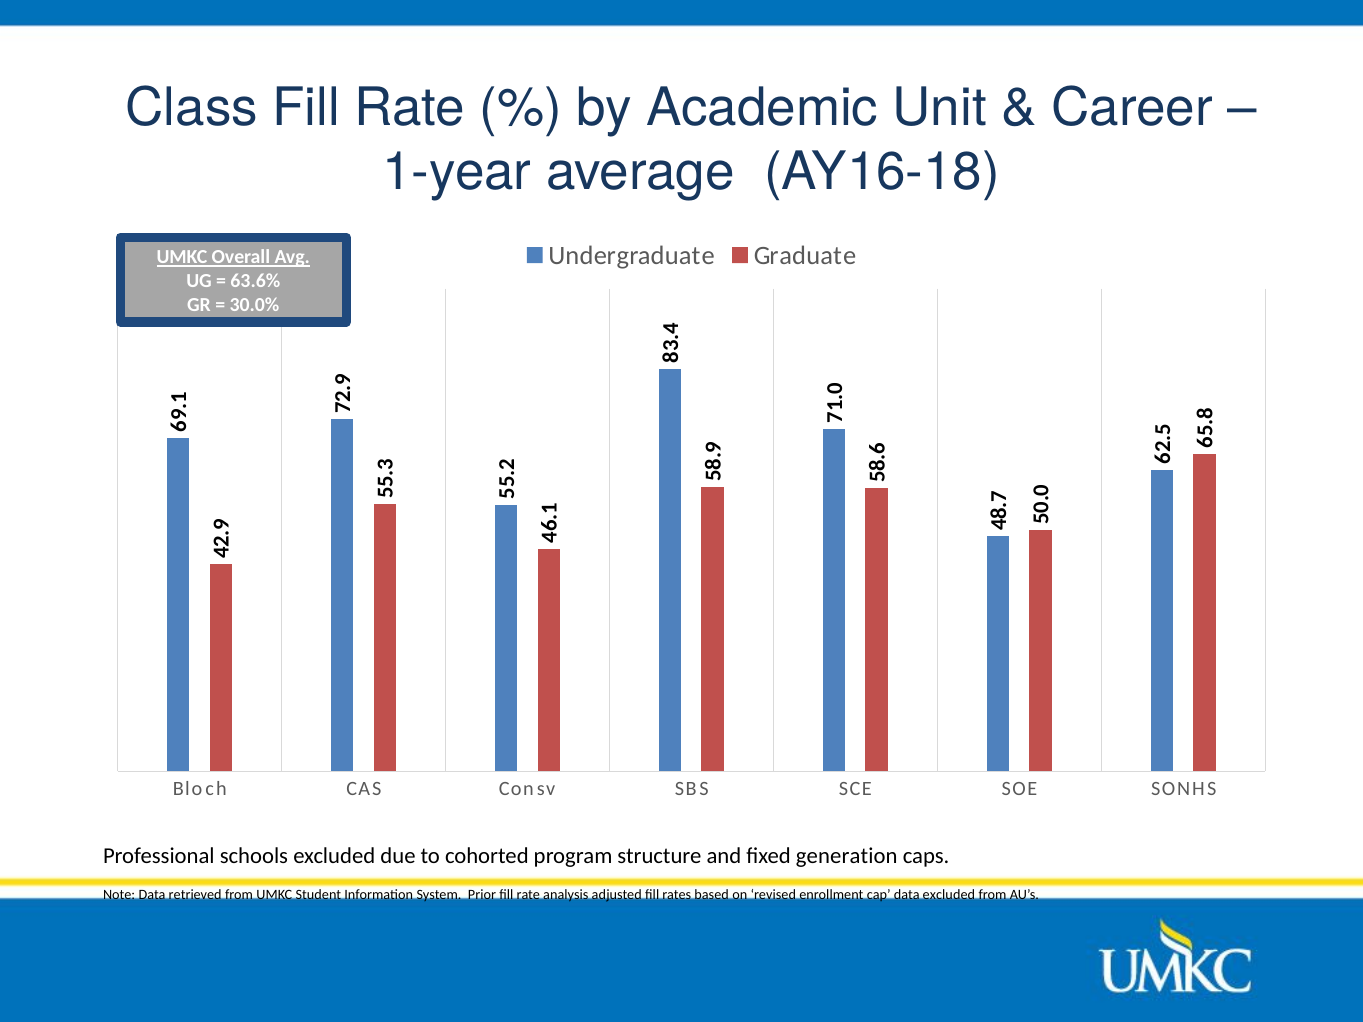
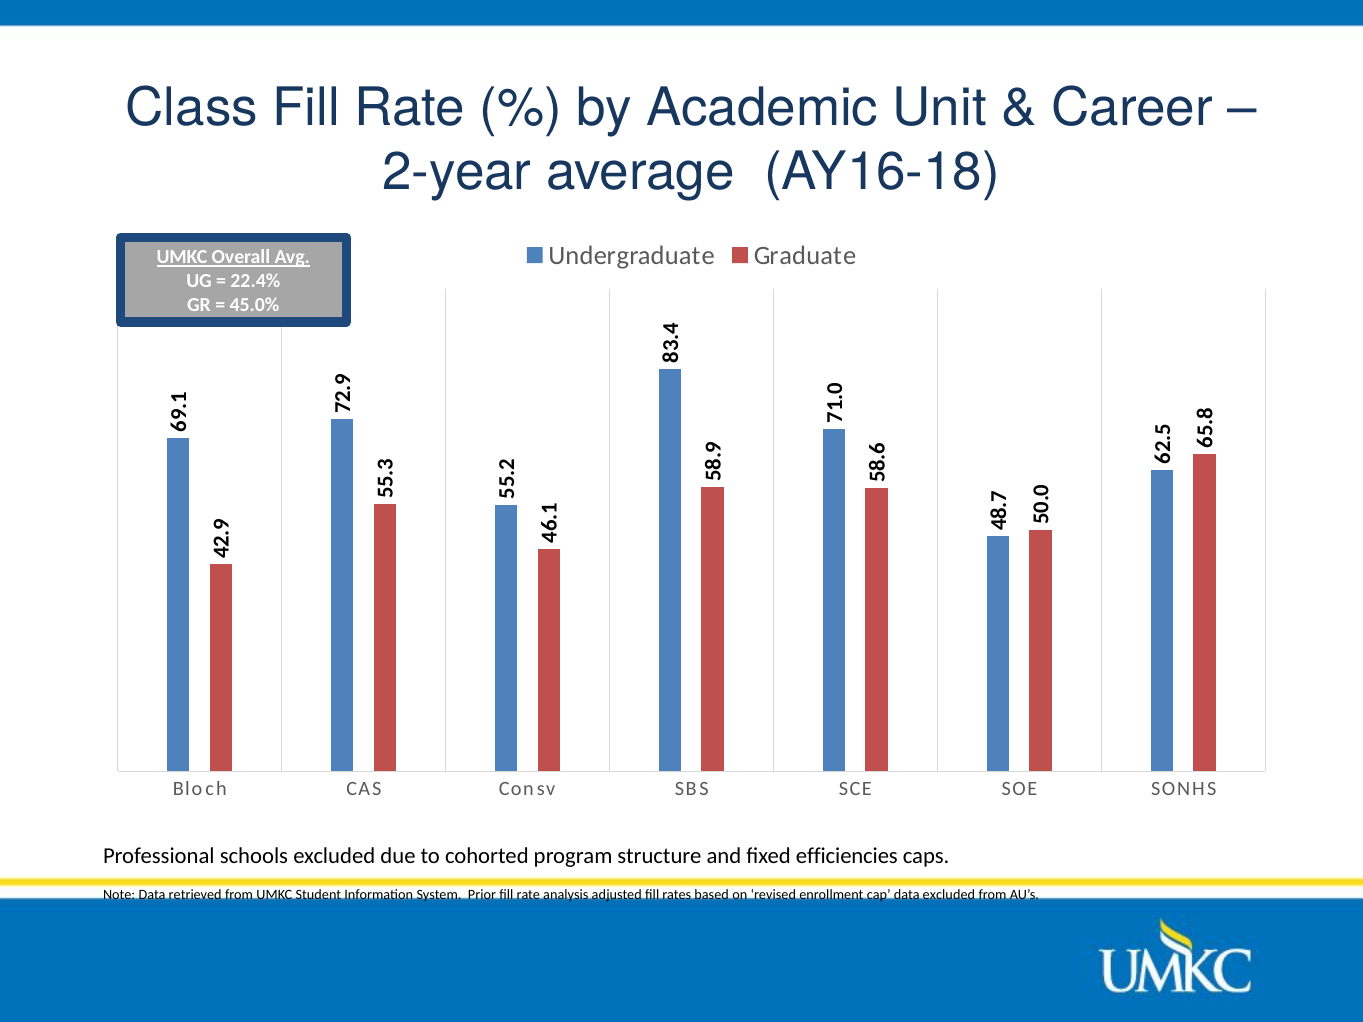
1-year: 1-year -> 2-year (457, 172)
63.6%: 63.6% -> 22.4% (255, 281)
30.0%: 30.0% -> 45.0% (254, 305)
generation: generation -> efficiencies (847, 856)
